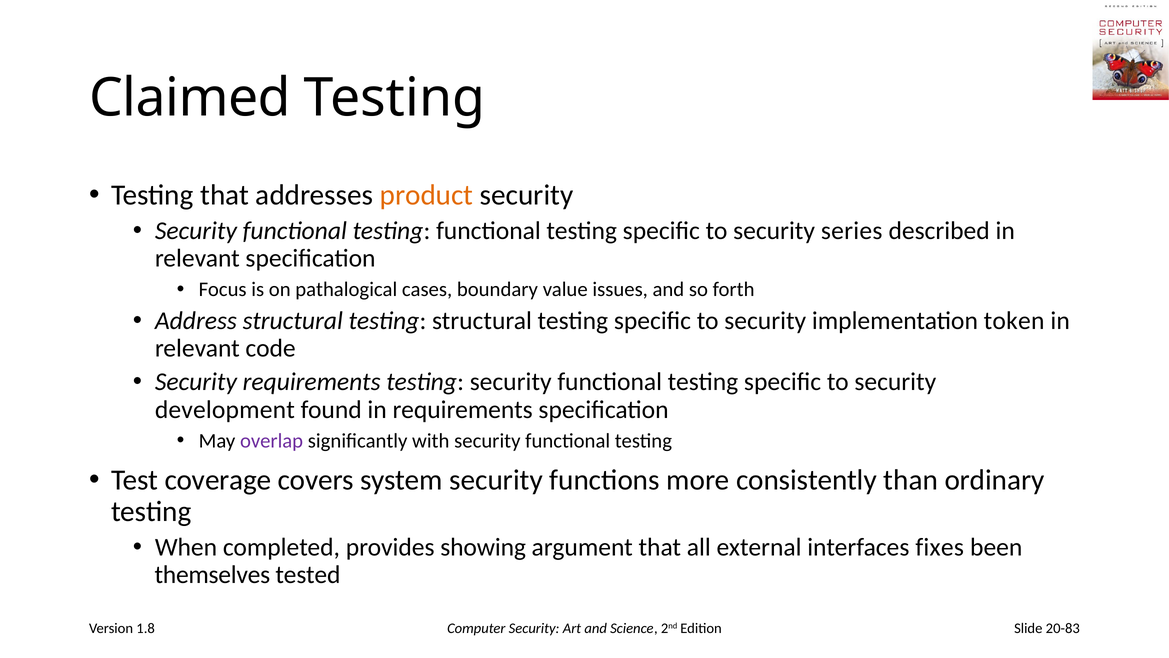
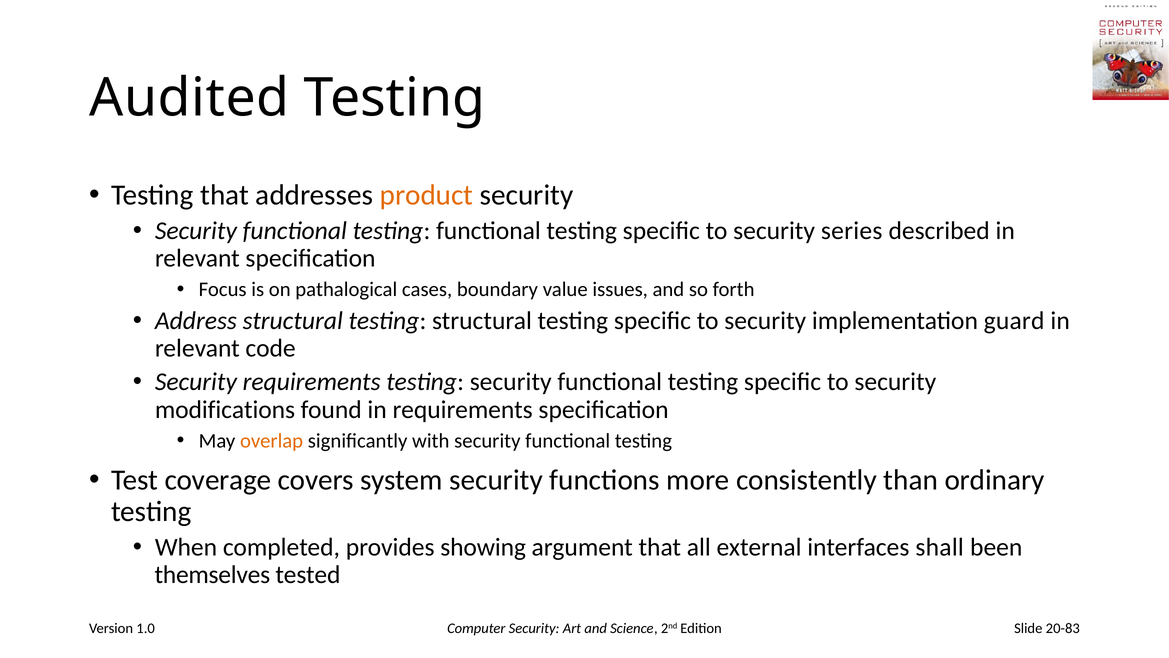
Claimed: Claimed -> Audited (189, 98)
token: token -> guard (1014, 320)
development: development -> modifications (225, 409)
overlap colour: purple -> orange (272, 440)
fixes: fixes -> shall (940, 547)
1.8: 1.8 -> 1.0 (146, 628)
